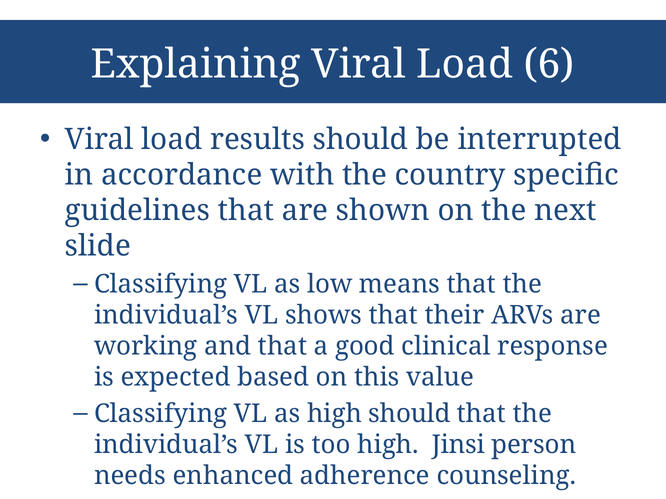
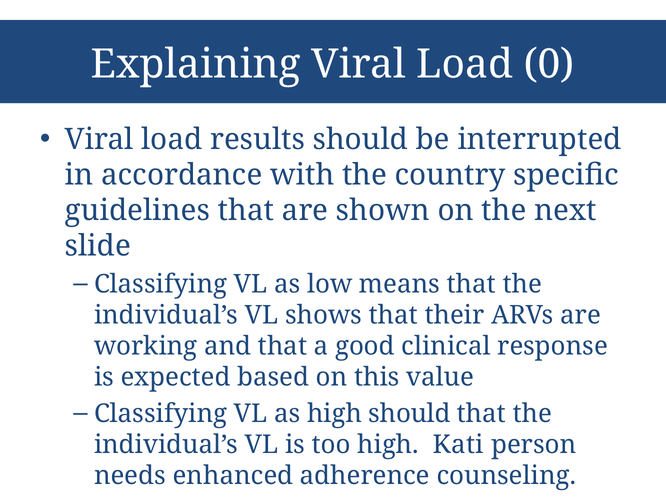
6: 6 -> 0 (549, 64)
Jinsi: Jinsi -> Kati (458, 445)
